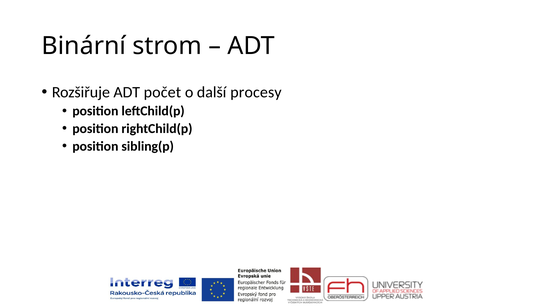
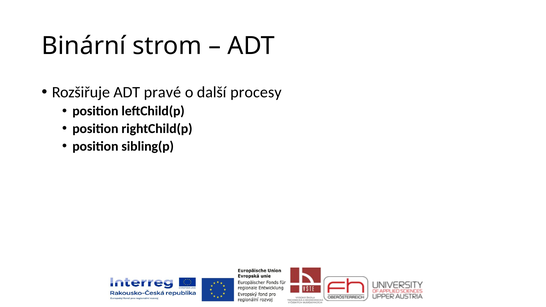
počet: počet -> pravé (162, 92)
